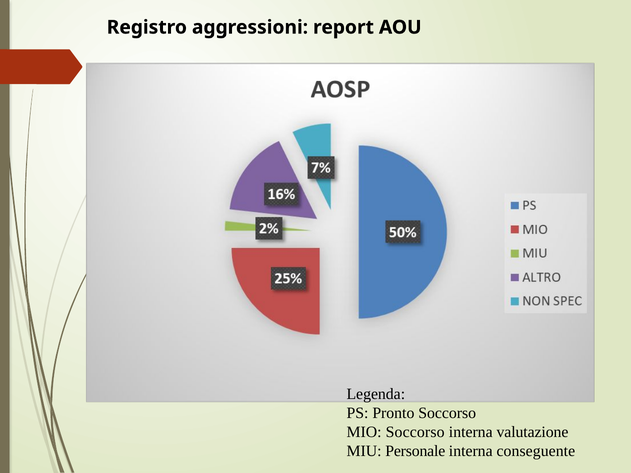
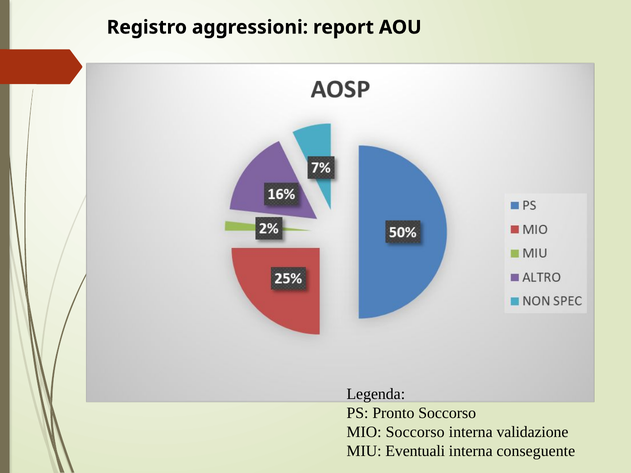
valutazione: valutazione -> validazione (532, 432)
Personale: Personale -> Eventuali (415, 451)
